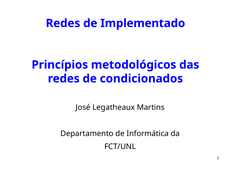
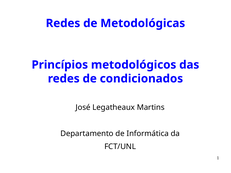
Implementado: Implementado -> Metodológicas (143, 23)
